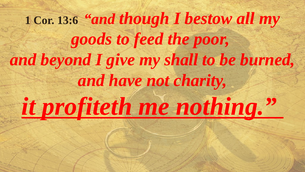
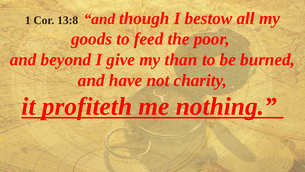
13:6: 13:6 -> 13:8 (68, 20)
shall: shall -> than (181, 60)
